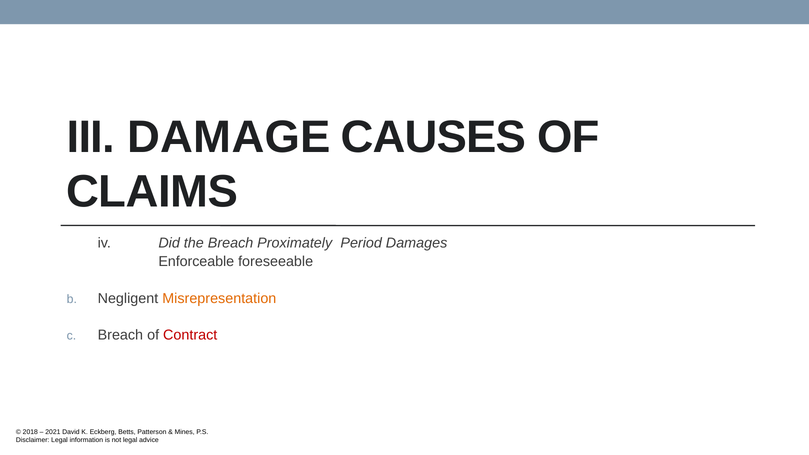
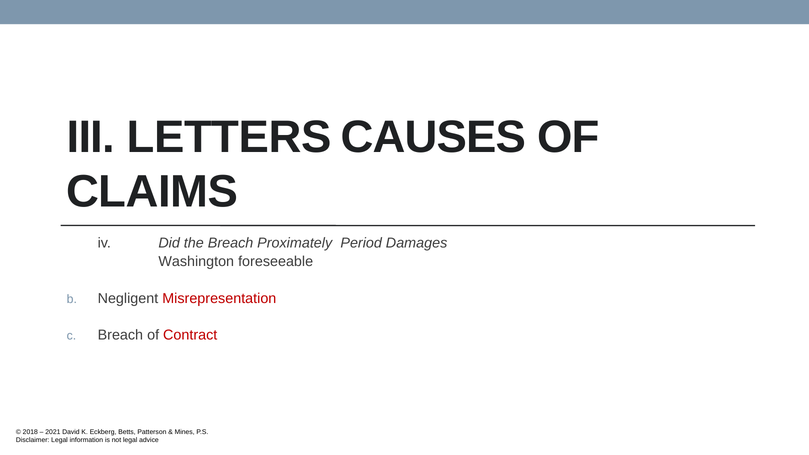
DAMAGE: DAMAGE -> LETTERS (229, 137)
Enforceable: Enforceable -> Washington (196, 262)
Misrepresentation colour: orange -> red (219, 298)
